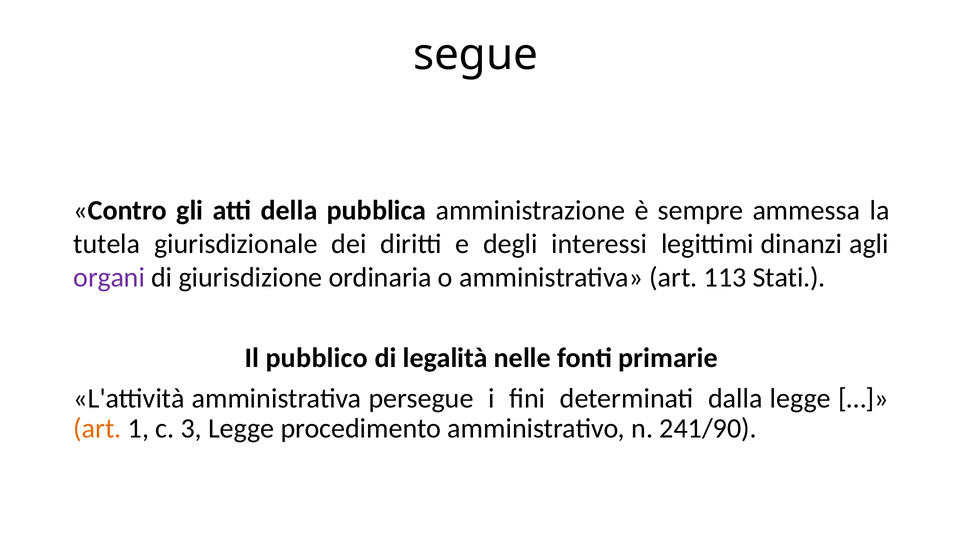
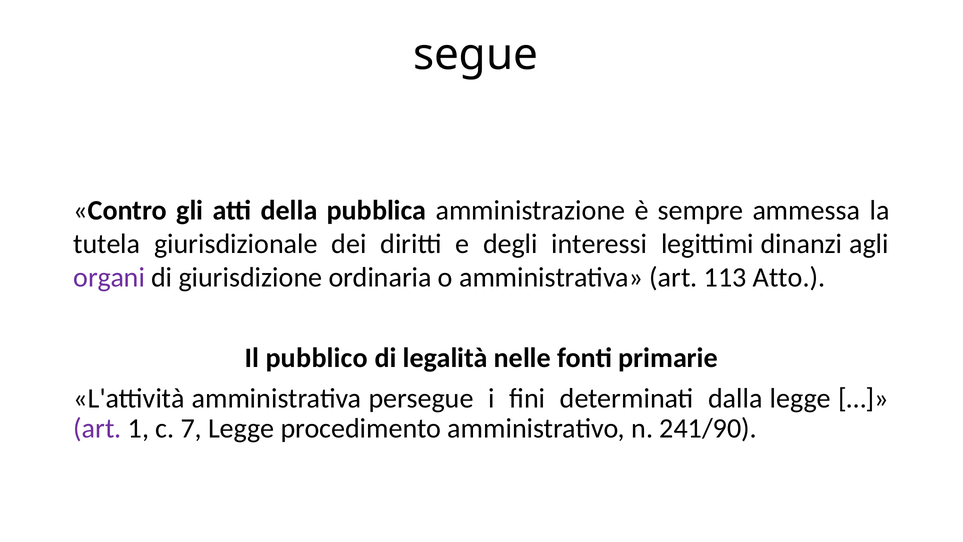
Stati: Stati -> Atto (789, 278)
art colour: orange -> purple (97, 428)
3: 3 -> 7 (191, 428)
